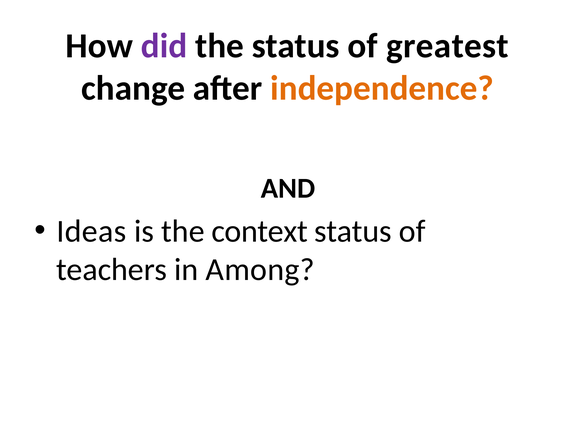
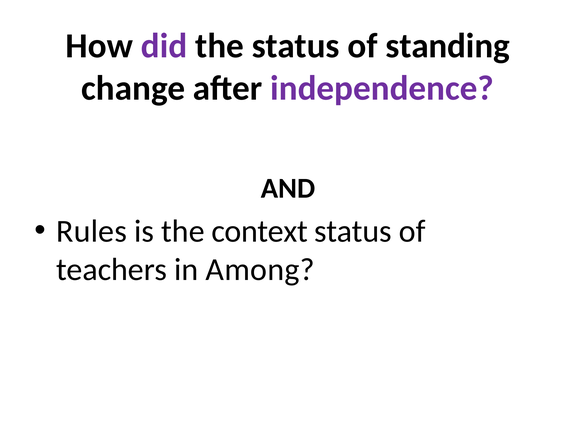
greatest: greatest -> standing (448, 46)
independence colour: orange -> purple (382, 88)
Ideas: Ideas -> Rules (92, 231)
